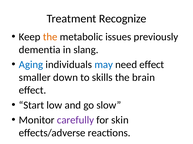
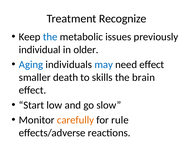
the colour: orange -> blue (50, 37)
dementia: dementia -> individual (40, 50)
slang: slang -> older (86, 50)
down: down -> death (66, 78)
carefully colour: purple -> orange (75, 121)
skin: skin -> rule (120, 121)
